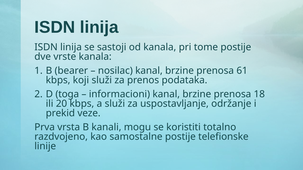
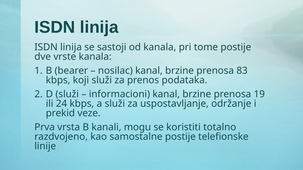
61: 61 -> 83 (242, 71)
D toga: toga -> služi (67, 94)
18: 18 -> 19 (259, 94)
20: 20 -> 24 (61, 104)
